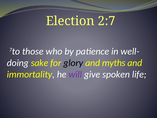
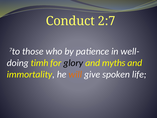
Election: Election -> Conduct (70, 21)
sake: sake -> timh (40, 63)
will colour: purple -> orange (75, 74)
